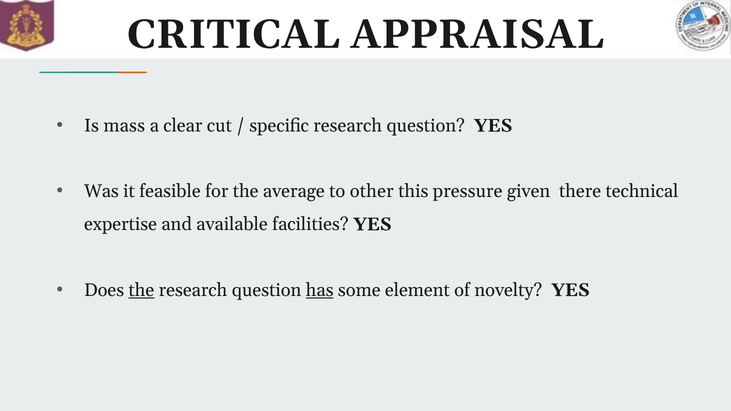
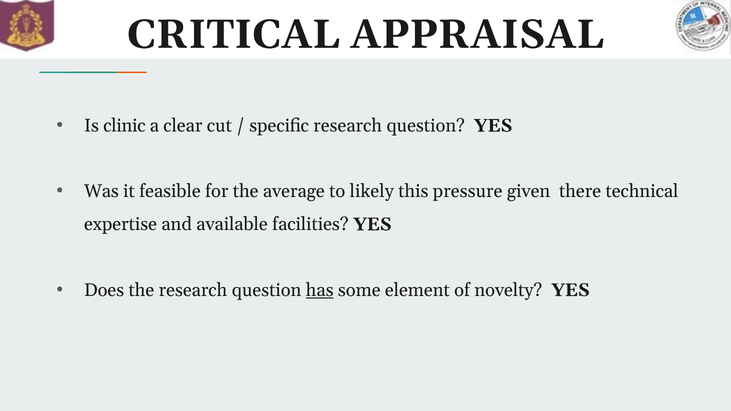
mass: mass -> clinic (124, 126)
other: other -> likely (372, 191)
the underline: present -> none (141, 290)
